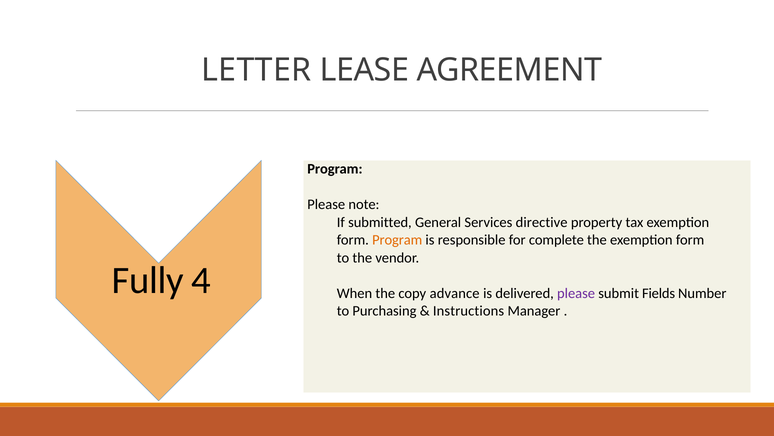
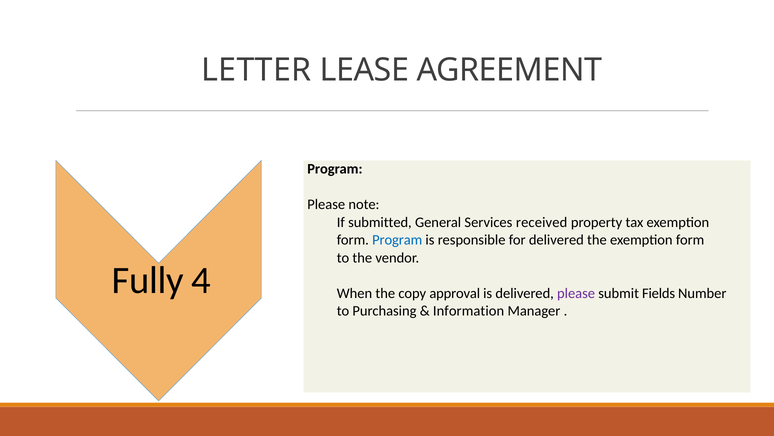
directive: directive -> received (542, 222)
Program colour: orange -> blue (397, 240)
for complete: complete -> delivered (556, 240)
advance: advance -> approval (455, 293)
Instructions: Instructions -> Information (469, 311)
